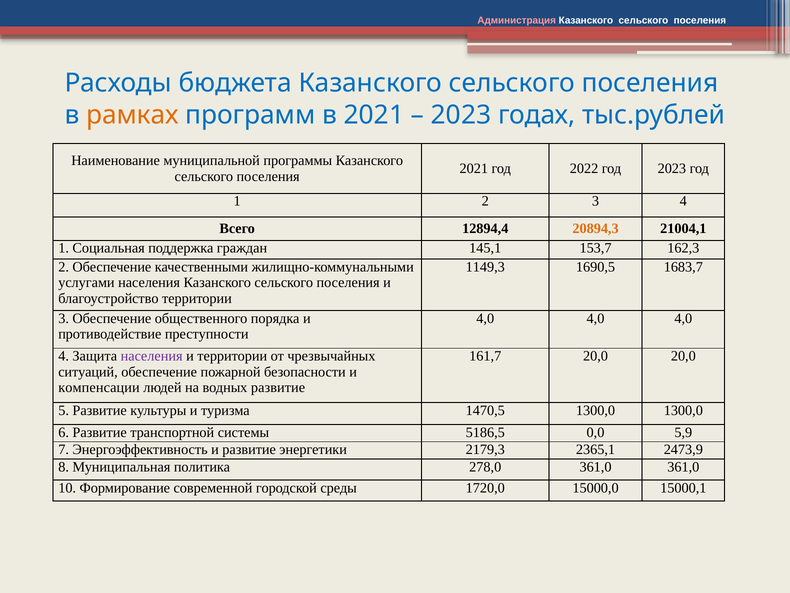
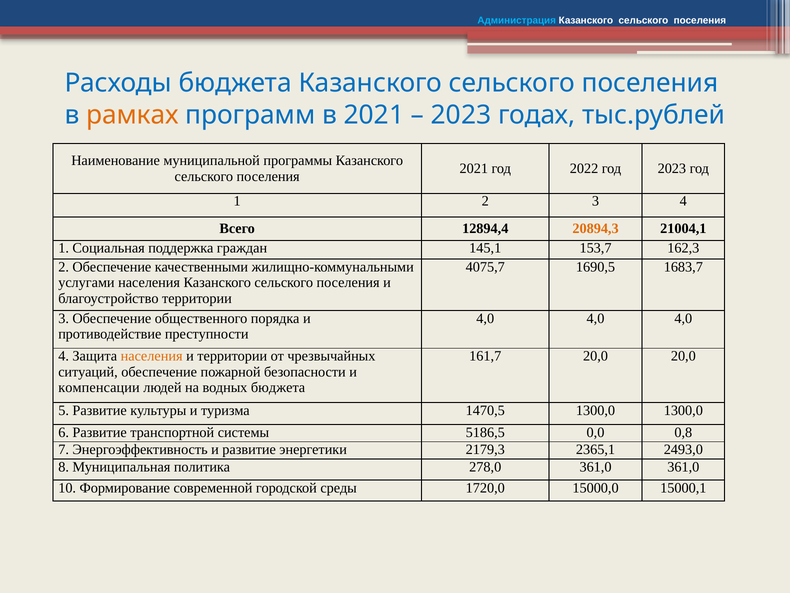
Администрация colour: pink -> light blue (517, 21)
1149,3: 1149,3 -> 4075,7 (485, 267)
населения colour: purple -> orange (152, 356)
водных развитие: развитие -> бюджета (278, 387)
5,9: 5,9 -> 0,8 (683, 432)
2473,9: 2473,9 -> 2493,0 (683, 449)
